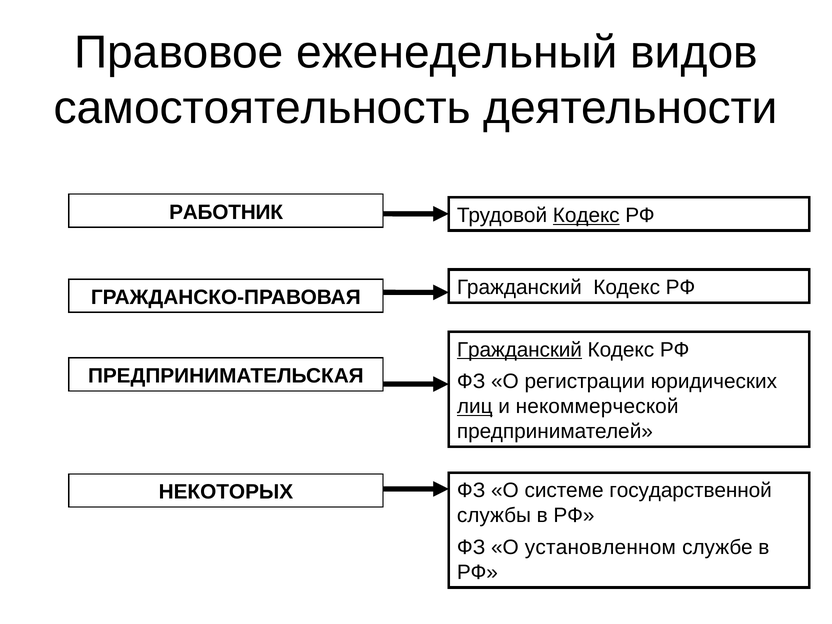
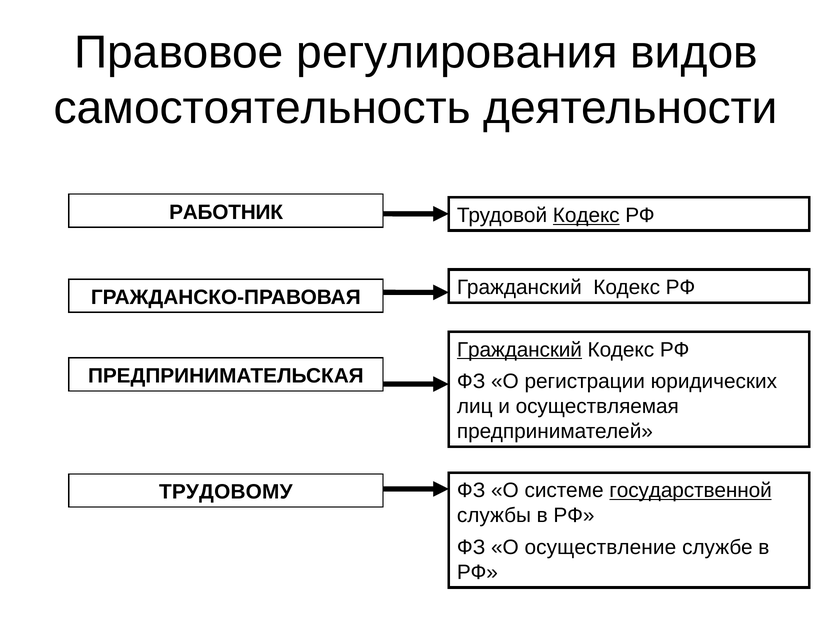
еженедельный: еженедельный -> регулирования (457, 52)
лиц underline: present -> none (475, 407)
некоммерческой: некоммерческой -> осуществляемая (597, 407)
государственной underline: none -> present (691, 491)
НЕКОТОРЫХ: НЕКОТОРЫХ -> ТРУДОВОМУ (226, 492)
установленном: установленном -> осуществление (600, 547)
